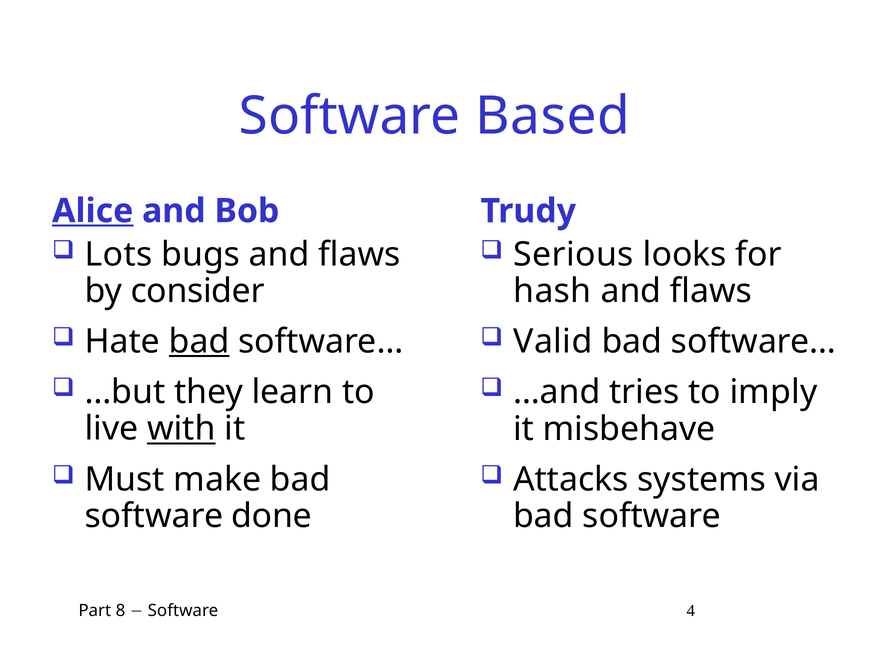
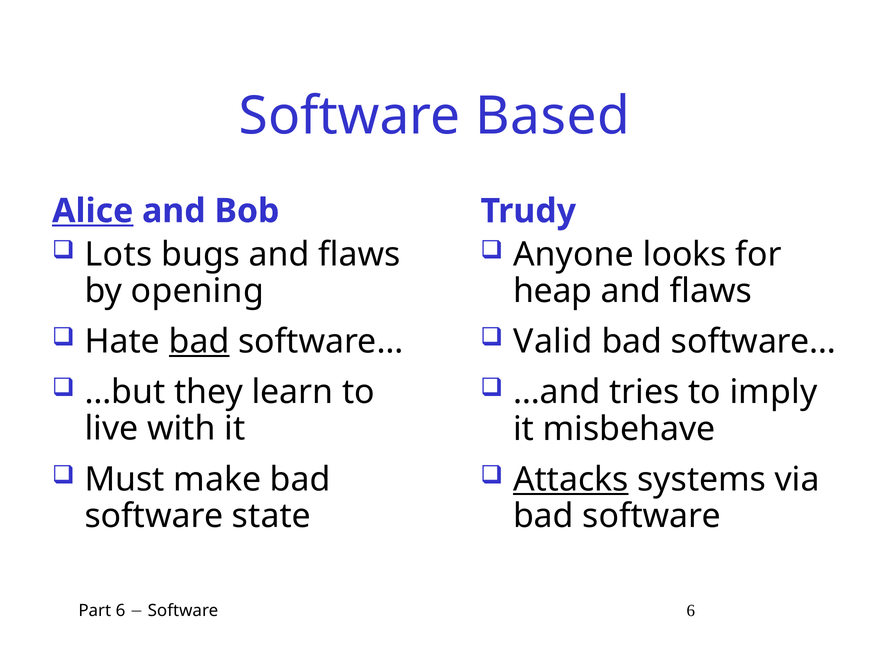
Serious: Serious -> Anyone (574, 255)
consider: consider -> opening (197, 291)
hash: hash -> heap (553, 291)
with underline: present -> none (181, 429)
Attacks underline: none -> present (571, 480)
done: done -> state (271, 516)
Part 8: 8 -> 6 (121, 611)
Software 4: 4 -> 6 (691, 611)
